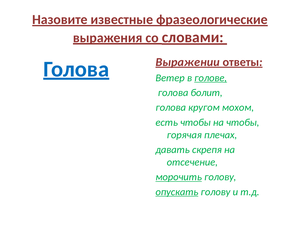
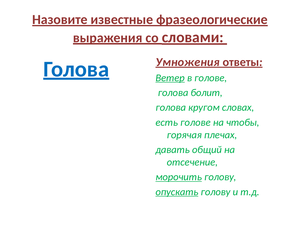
Выражении: Выражении -> Умножения (188, 62)
Ветер underline: none -> present (170, 78)
голове underline: present -> none (211, 78)
мохом: мохом -> словах (238, 107)
есть чтобы: чтобы -> голове (195, 122)
скрепя: скрепя -> общий (207, 150)
